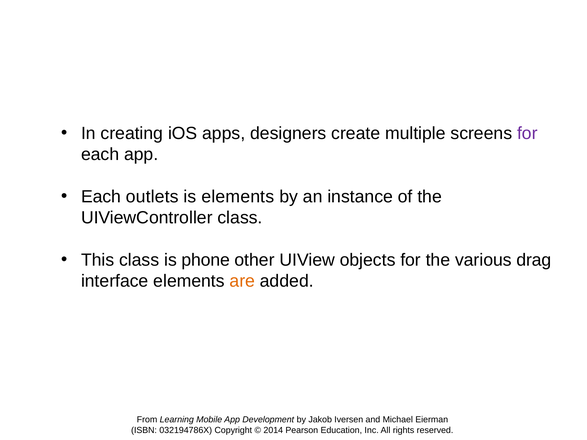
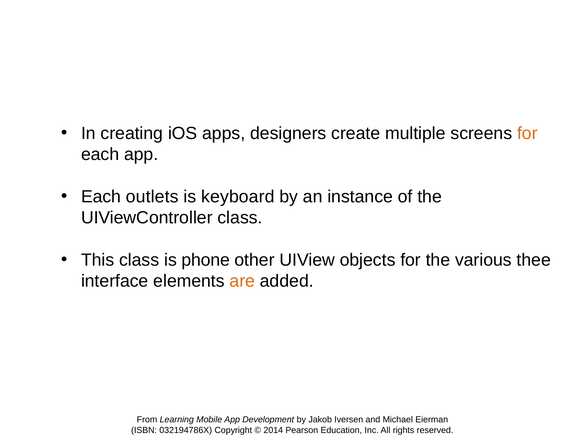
for colour: purple -> orange (527, 133)
is elements: elements -> keyboard (238, 196)
drag: drag -> thee (534, 260)
